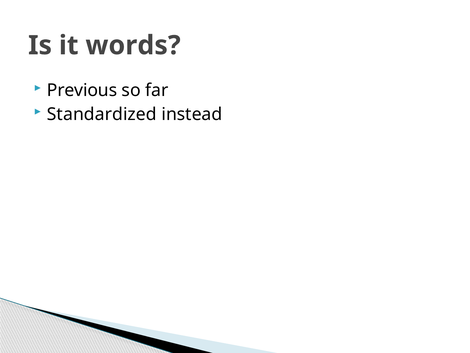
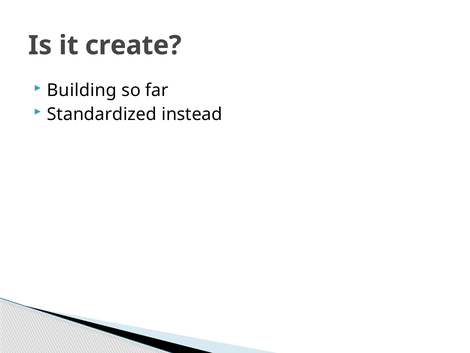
words: words -> create (133, 45)
Previous: Previous -> Building (82, 90)
